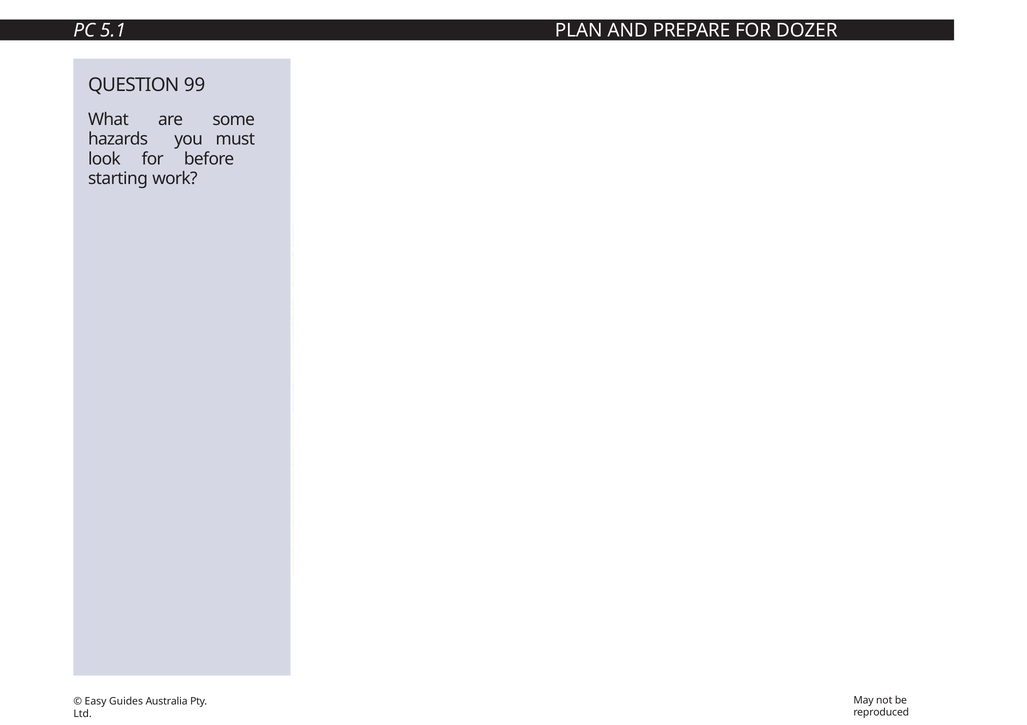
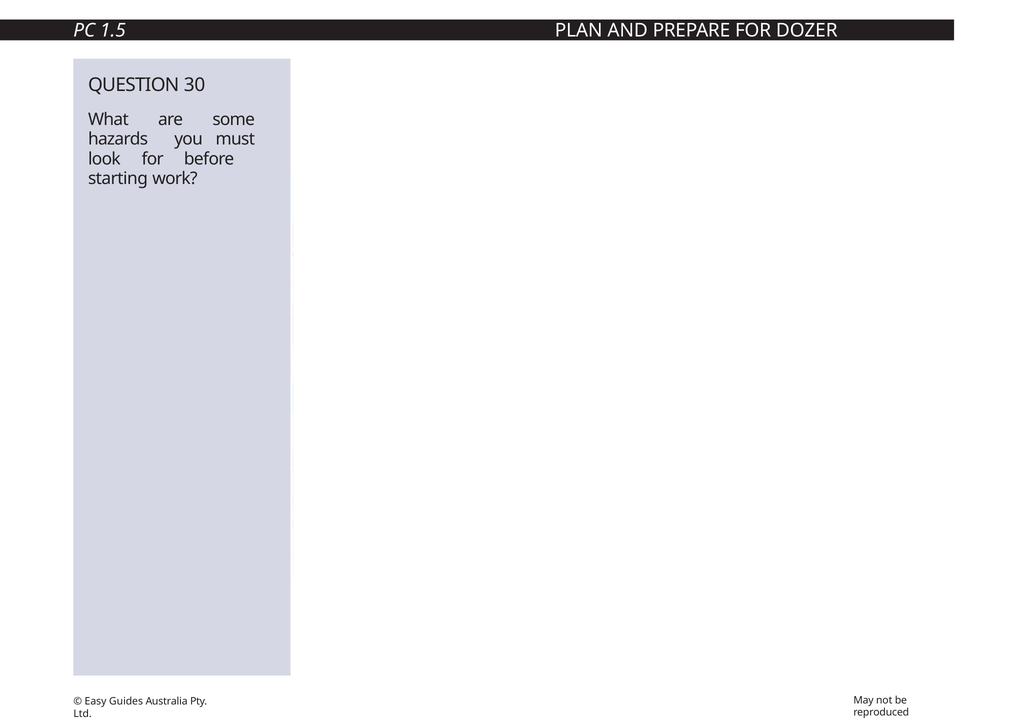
5.1: 5.1 -> 1.5 (113, 30)
99: 99 -> 30 (195, 85)
